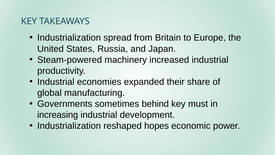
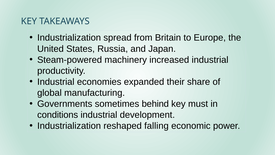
increasing: increasing -> conditions (58, 115)
hopes: hopes -> falling (156, 126)
